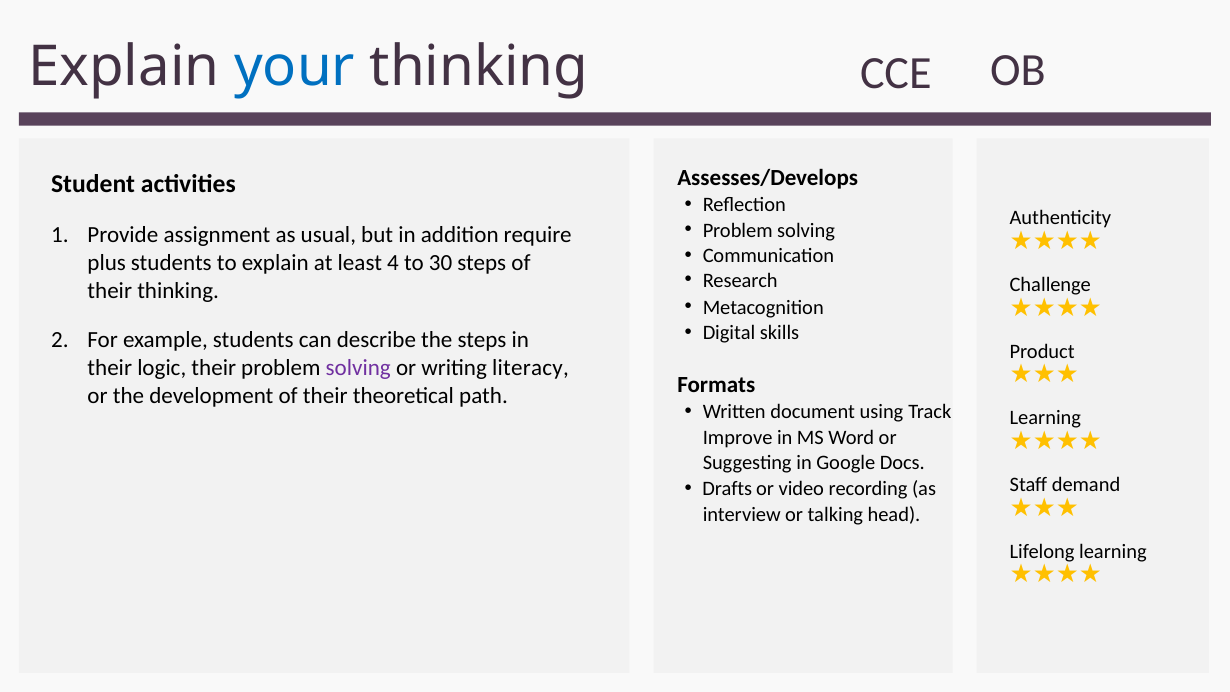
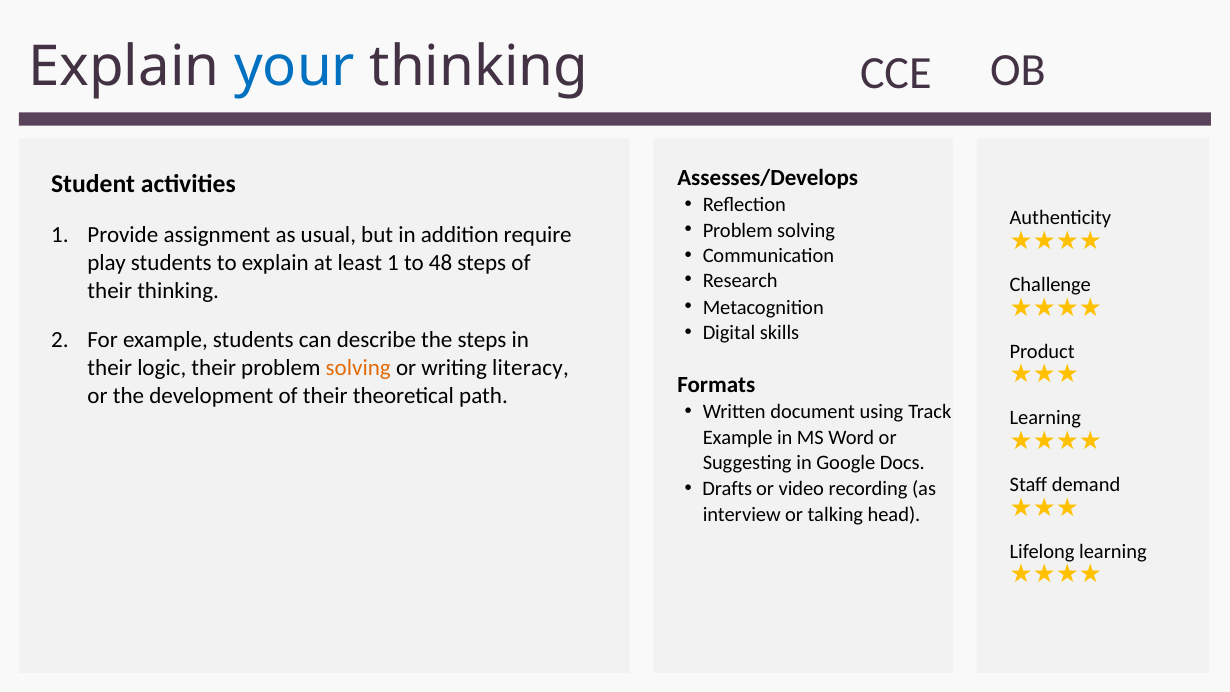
plus: plus -> play (107, 263)
least 4: 4 -> 1 (393, 263)
30: 30 -> 48 (441, 263)
solving colour: purple -> orange (358, 368)
Improve: Improve -> Example (738, 437)
